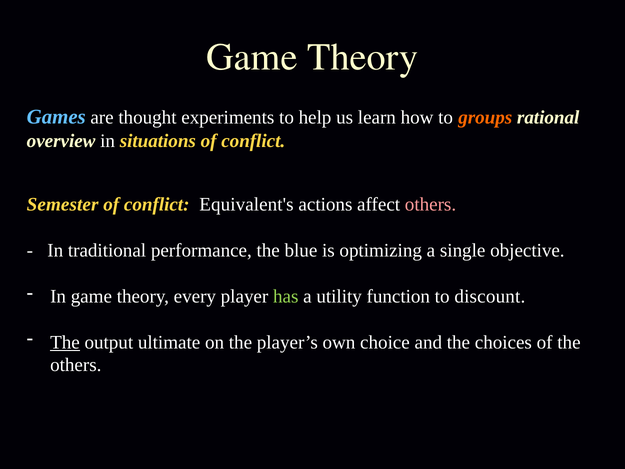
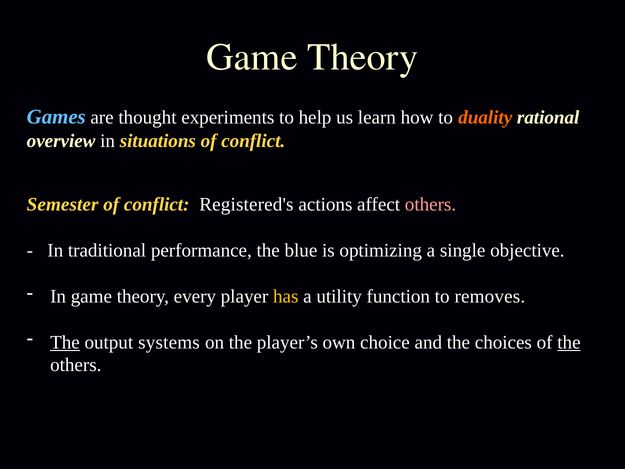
groups: groups -> duality (485, 117)
Equivalent's: Equivalent's -> Registered's (246, 205)
has colour: light green -> yellow (286, 296)
discount: discount -> removes (490, 296)
ultimate: ultimate -> systems (169, 342)
the underline: none -> present (569, 342)
